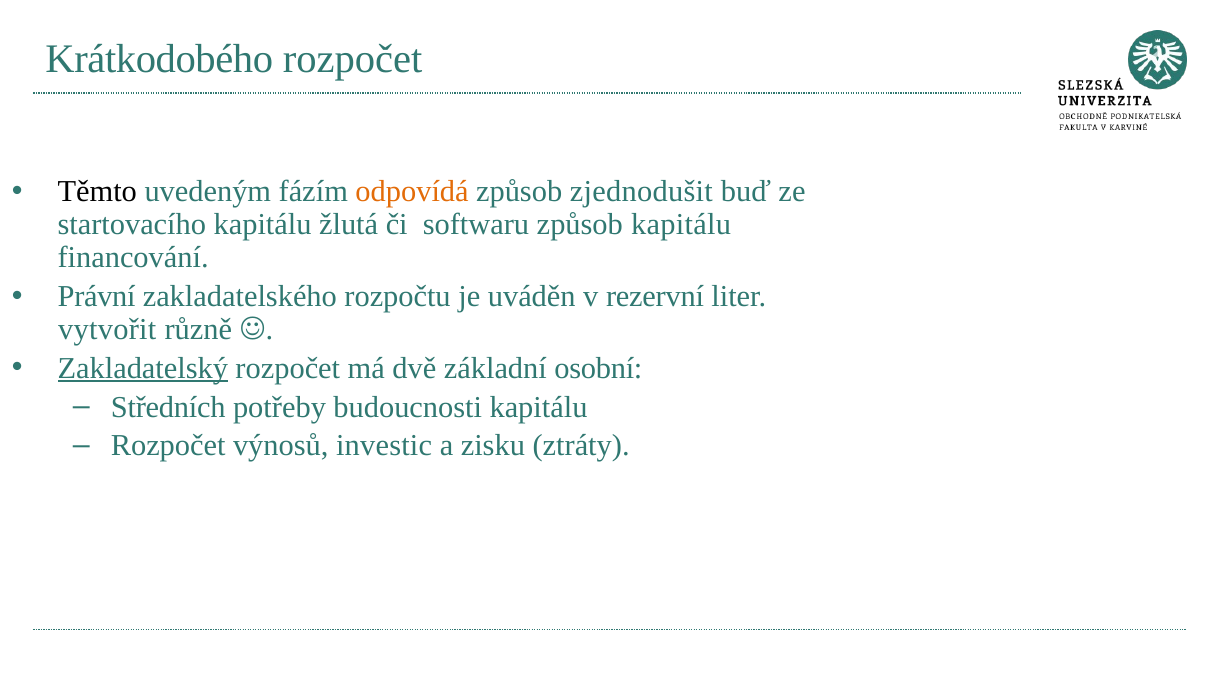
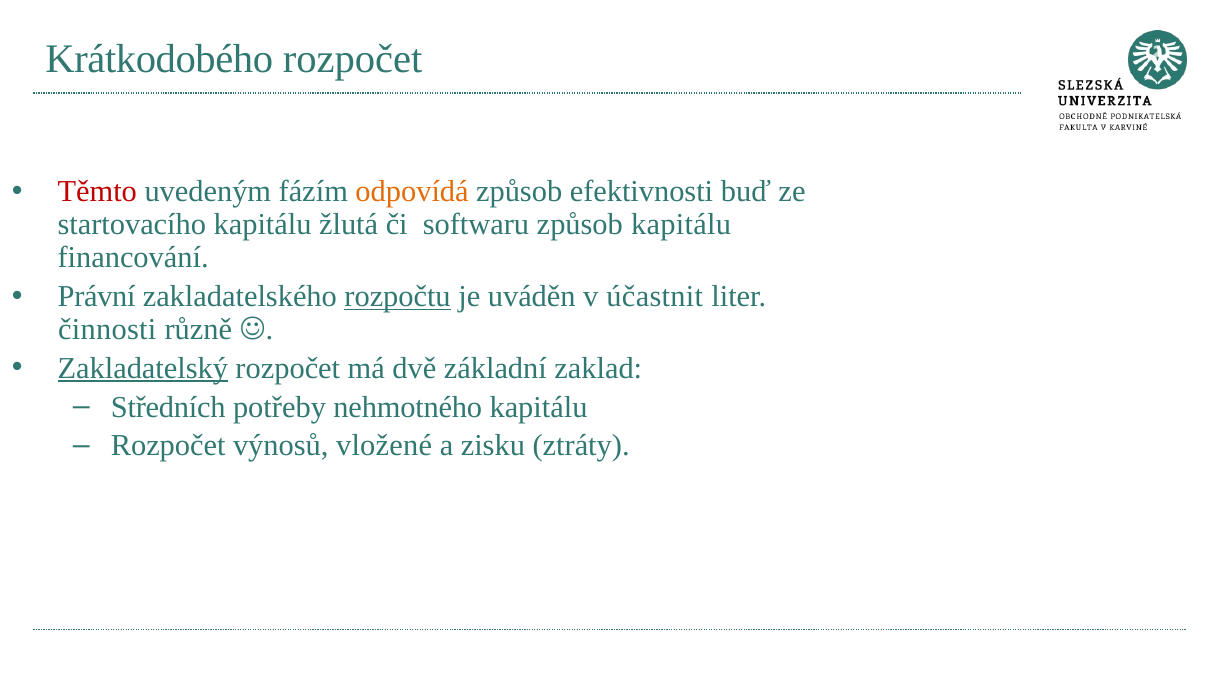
Těmto colour: black -> red (97, 192)
zjednodušit: zjednodušit -> efektivnosti (641, 192)
rozpočtu underline: none -> present (398, 297)
rezervní: rezervní -> účastnit (655, 297)
vytvořit: vytvořit -> činnosti (107, 329)
osobní: osobní -> zaklad (598, 368)
budoucnosti: budoucnosti -> nehmotného (408, 407)
investic: investic -> vložené (384, 446)
